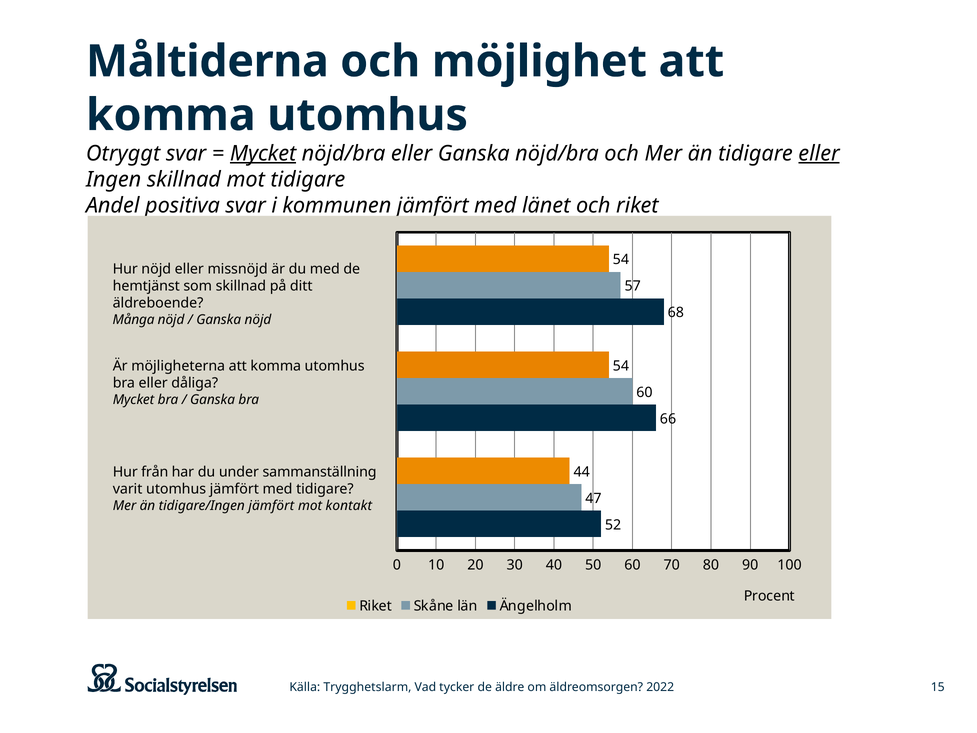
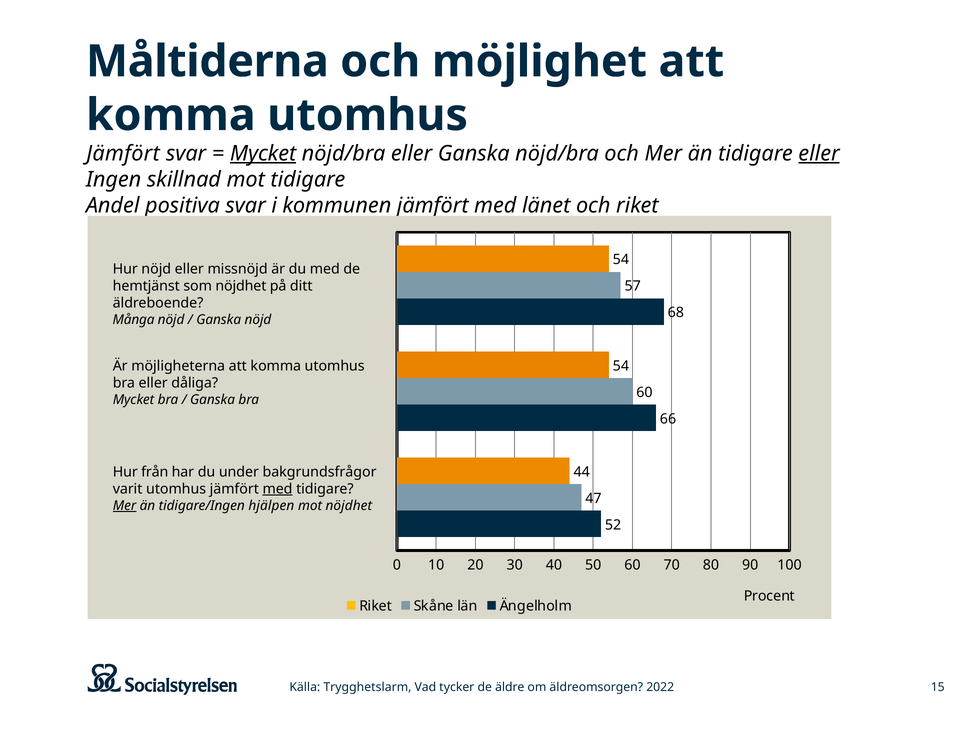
Otryggt: Otryggt -> Jämfört (123, 154)
som skillnad: skillnad -> nöjdhet (241, 286)
sammanställning: sammanställning -> bakgrundsfrågor (320, 472)
med underline: none -> present (278, 489)
Mer underline: none -> present (125, 505)
tidigare/Ingen jämfört: jämfört -> hjälpen (271, 505)
mot kontakt: kontakt -> nöjdhet (349, 505)
